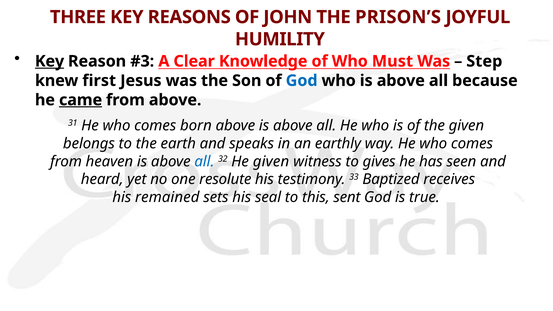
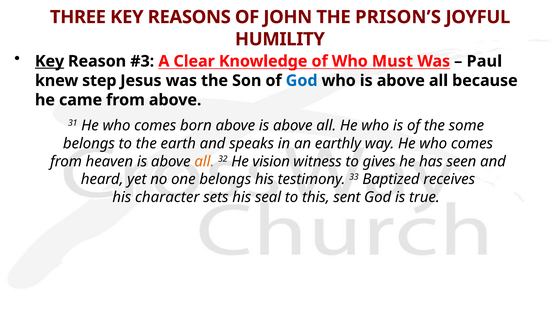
Step: Step -> Paul (484, 61)
first: first -> step (99, 81)
came underline: present -> none (81, 100)
the given: given -> some (466, 126)
all colour: blue -> orange (204, 161)
He given: given -> vision (271, 161)
one resolute: resolute -> belongs (225, 179)
remained: remained -> character (167, 197)
